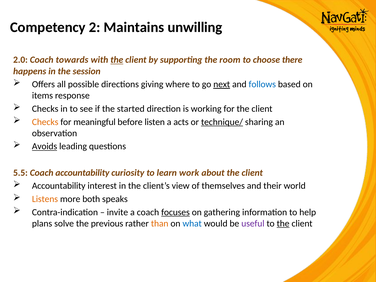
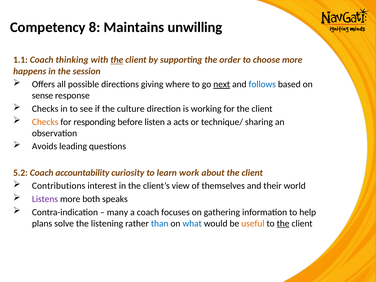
2: 2 -> 8 (95, 27)
2.0: 2.0 -> 1.1 (20, 60)
towards: towards -> thinking (72, 60)
room: room -> order (230, 60)
choose there: there -> more (292, 60)
items: items -> sense (42, 96)
started: started -> culture (131, 109)
meaningful: meaningful -> responding (95, 122)
technique/ underline: present -> none (222, 122)
Avoids underline: present -> none (45, 146)
5.5: 5.5 -> 5.2 (20, 173)
Accountability: Accountability -> Contributions (59, 186)
Listens colour: orange -> purple (45, 199)
invite: invite -> many (117, 212)
focuses underline: present -> none (175, 212)
previous: previous -> listening (107, 223)
than colour: orange -> blue (160, 223)
useful colour: purple -> orange (253, 223)
